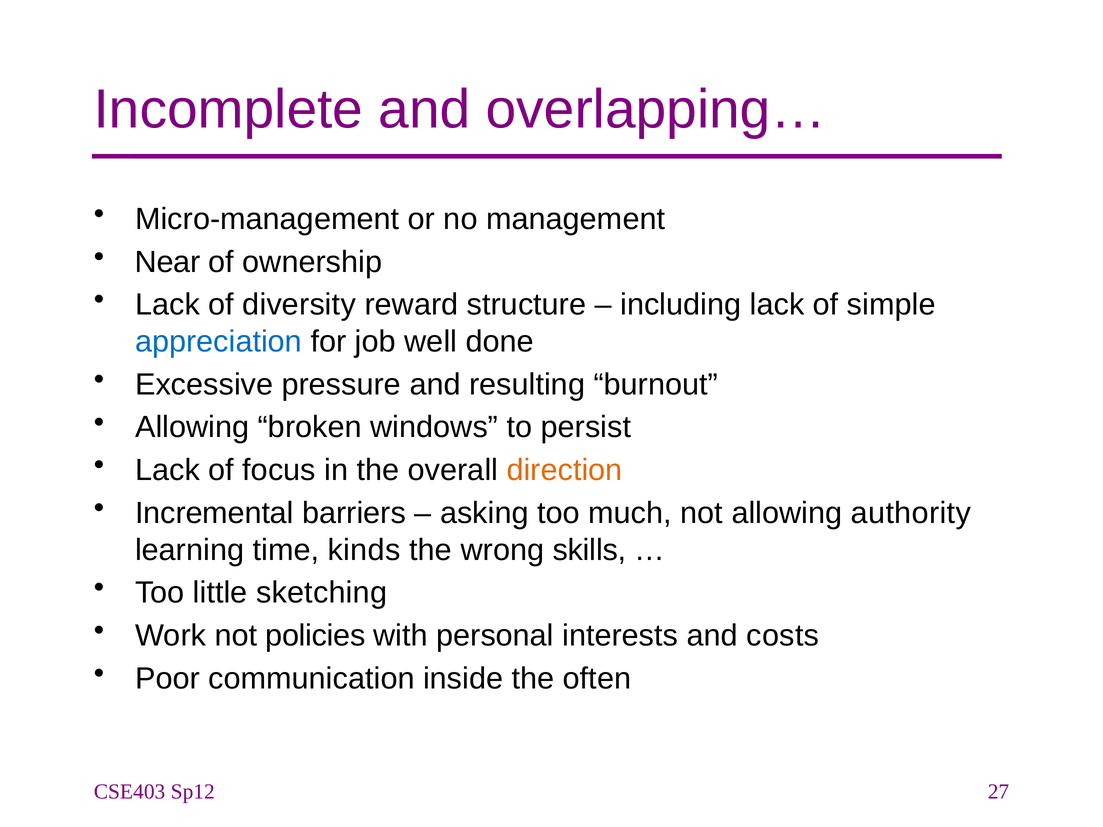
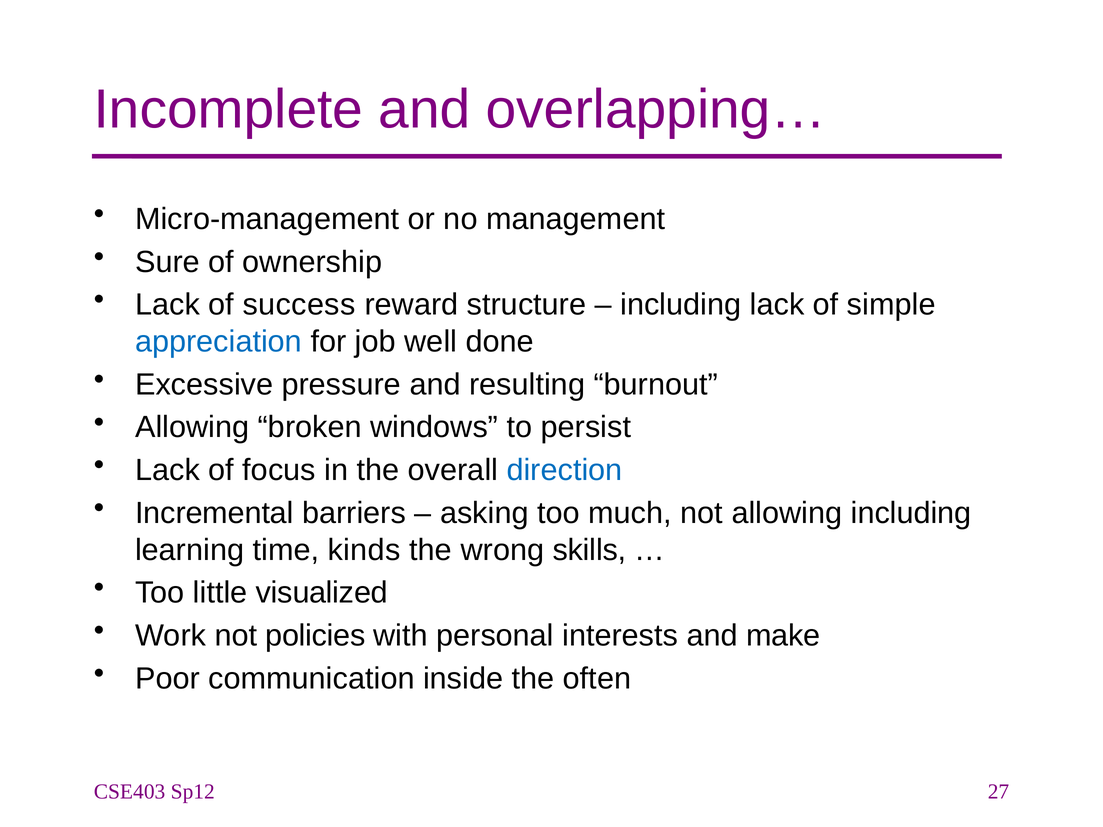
Near: Near -> Sure (168, 262)
diversity: diversity -> success (299, 305)
direction colour: orange -> blue (565, 470)
allowing authority: authority -> including (911, 513)
sketching: sketching -> visualized (322, 593)
costs: costs -> make (783, 636)
